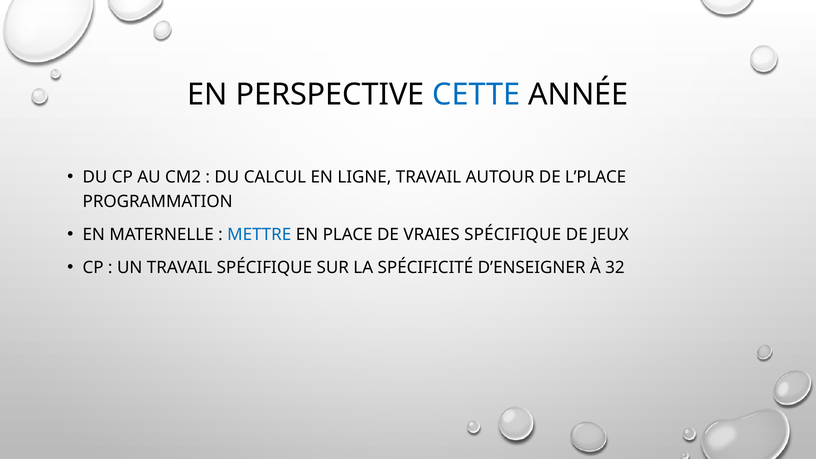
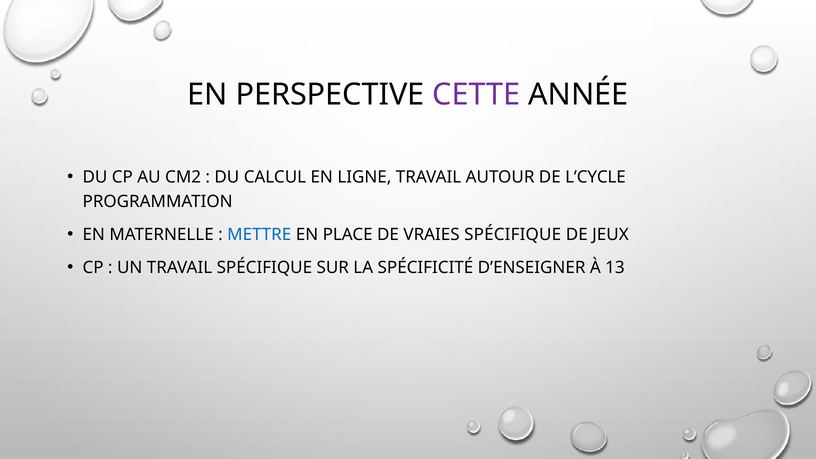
CETTE colour: blue -> purple (476, 95)
L’PLACE: L’PLACE -> L’CYCLE (595, 177)
32: 32 -> 13 (615, 267)
